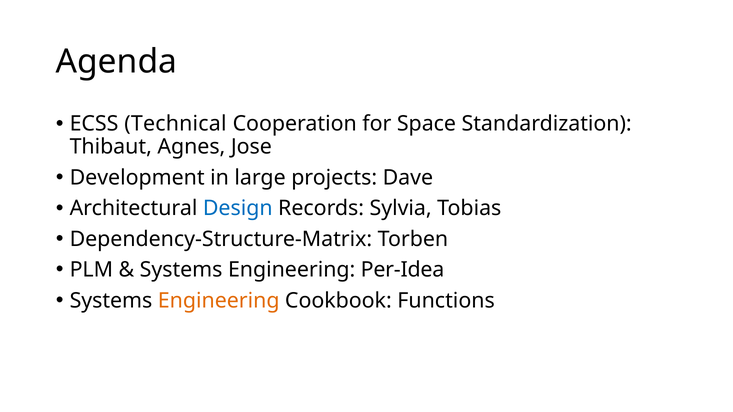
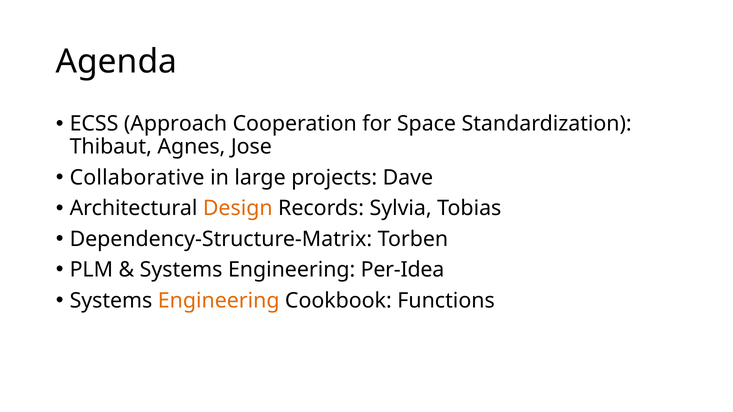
Technical: Technical -> Approach (176, 124)
Development: Development -> Collaborative (137, 178)
Design colour: blue -> orange (238, 208)
